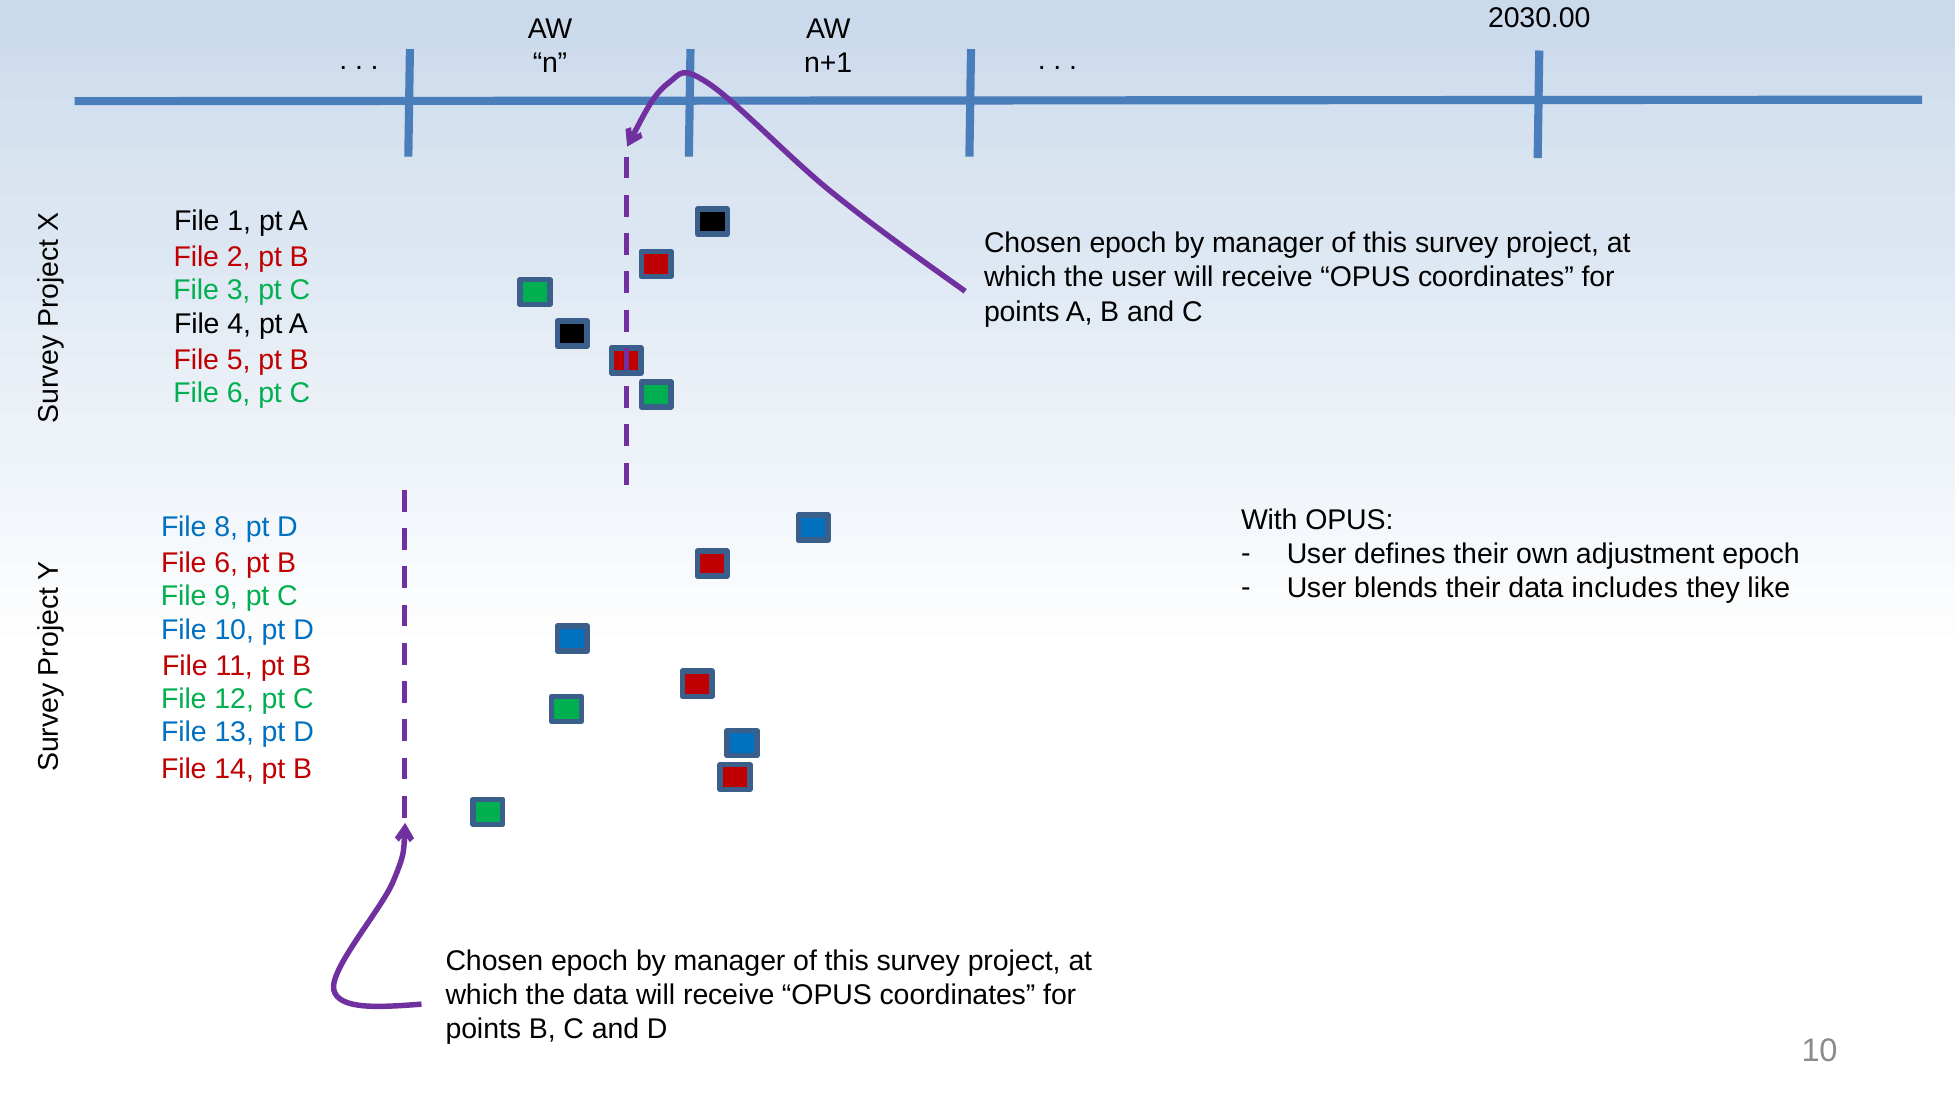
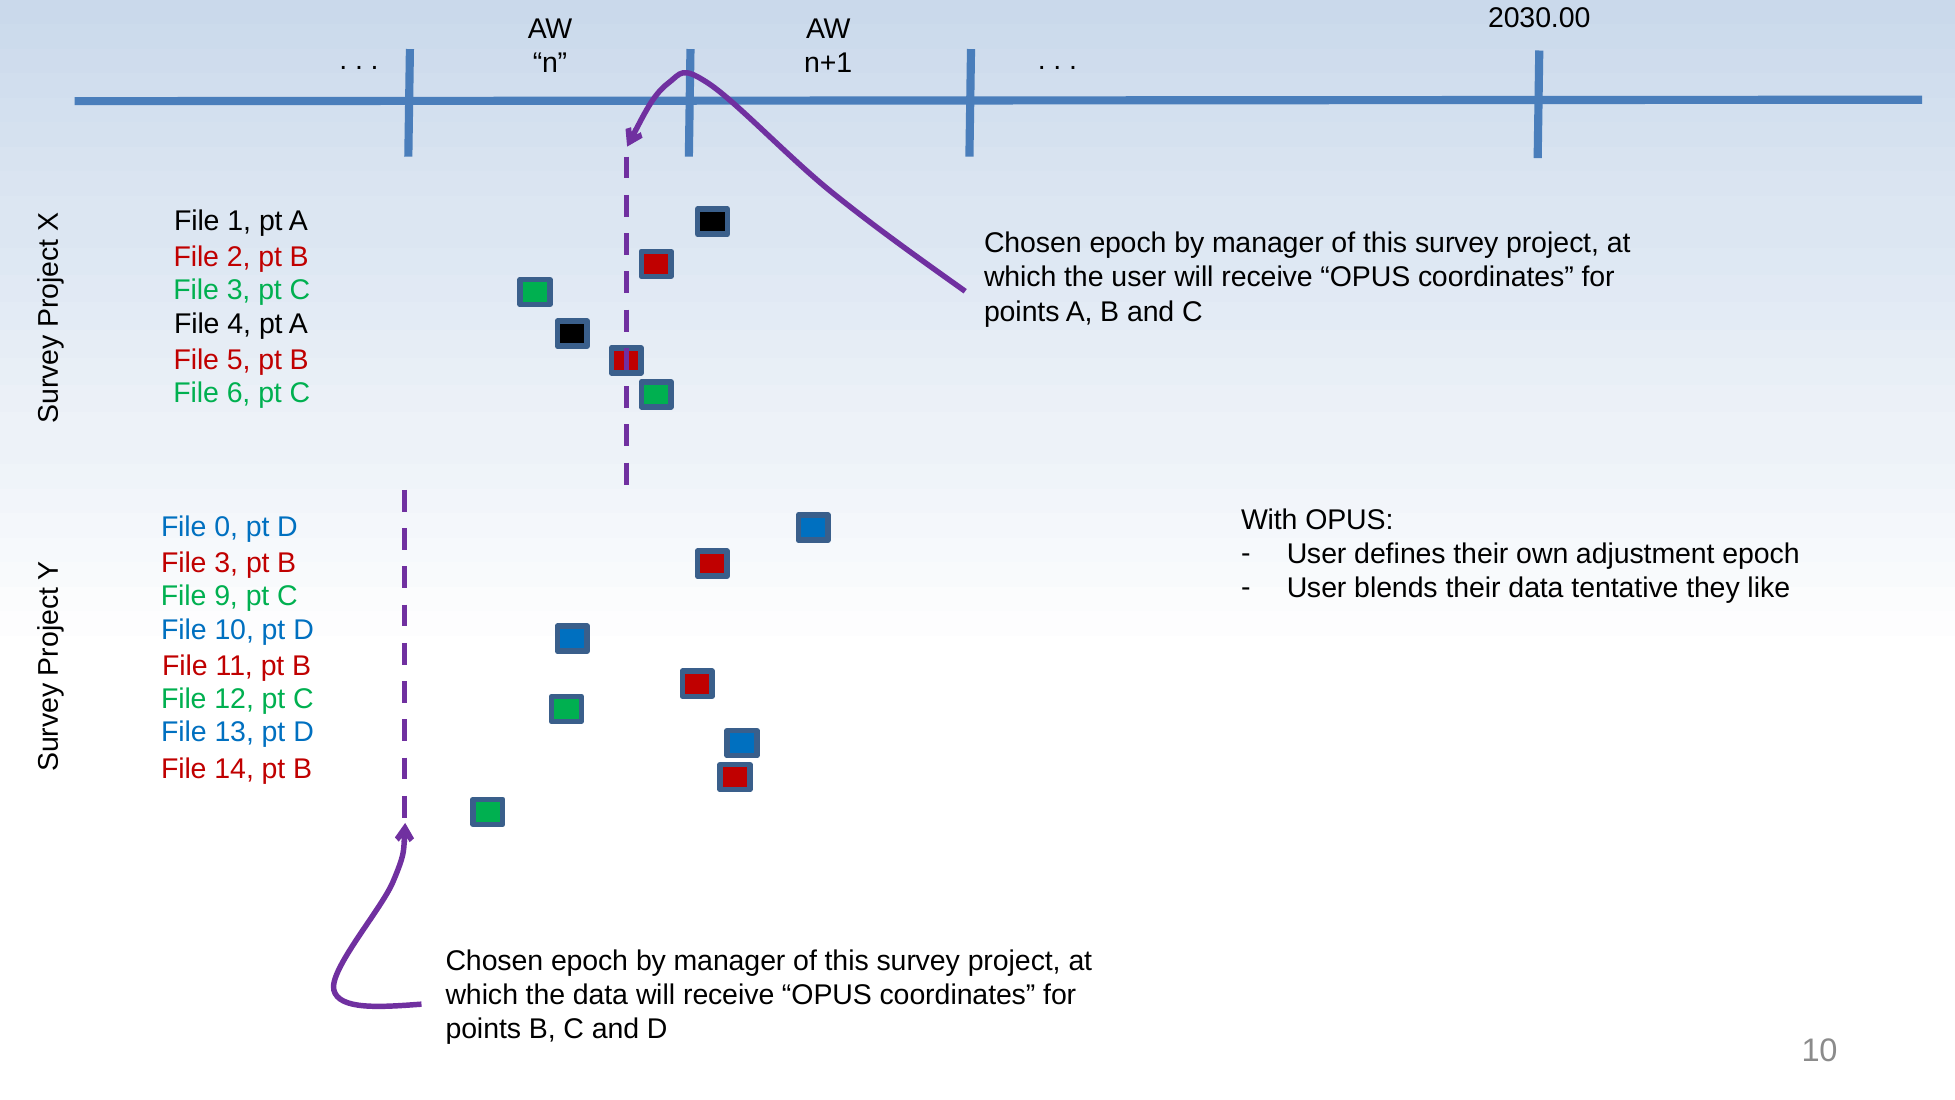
8: 8 -> 0 (226, 527)
6: 6 -> 3 (226, 563)
includes: includes -> tentative (1625, 588)
